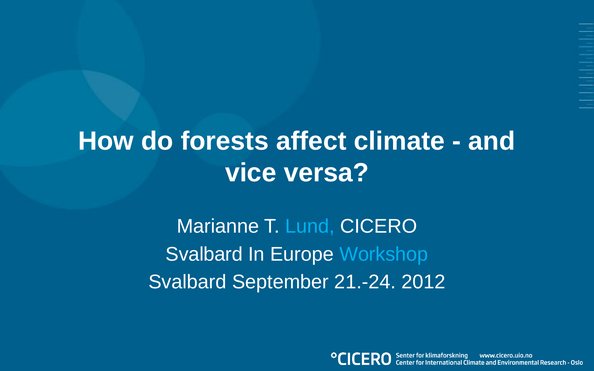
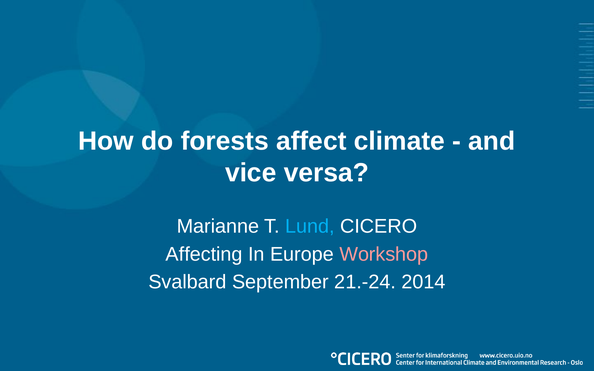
Svalbard: Svalbard -> Affecting (204, 254)
Workshop colour: light blue -> pink (384, 254)
2012: 2012 -> 2014 (423, 282)
